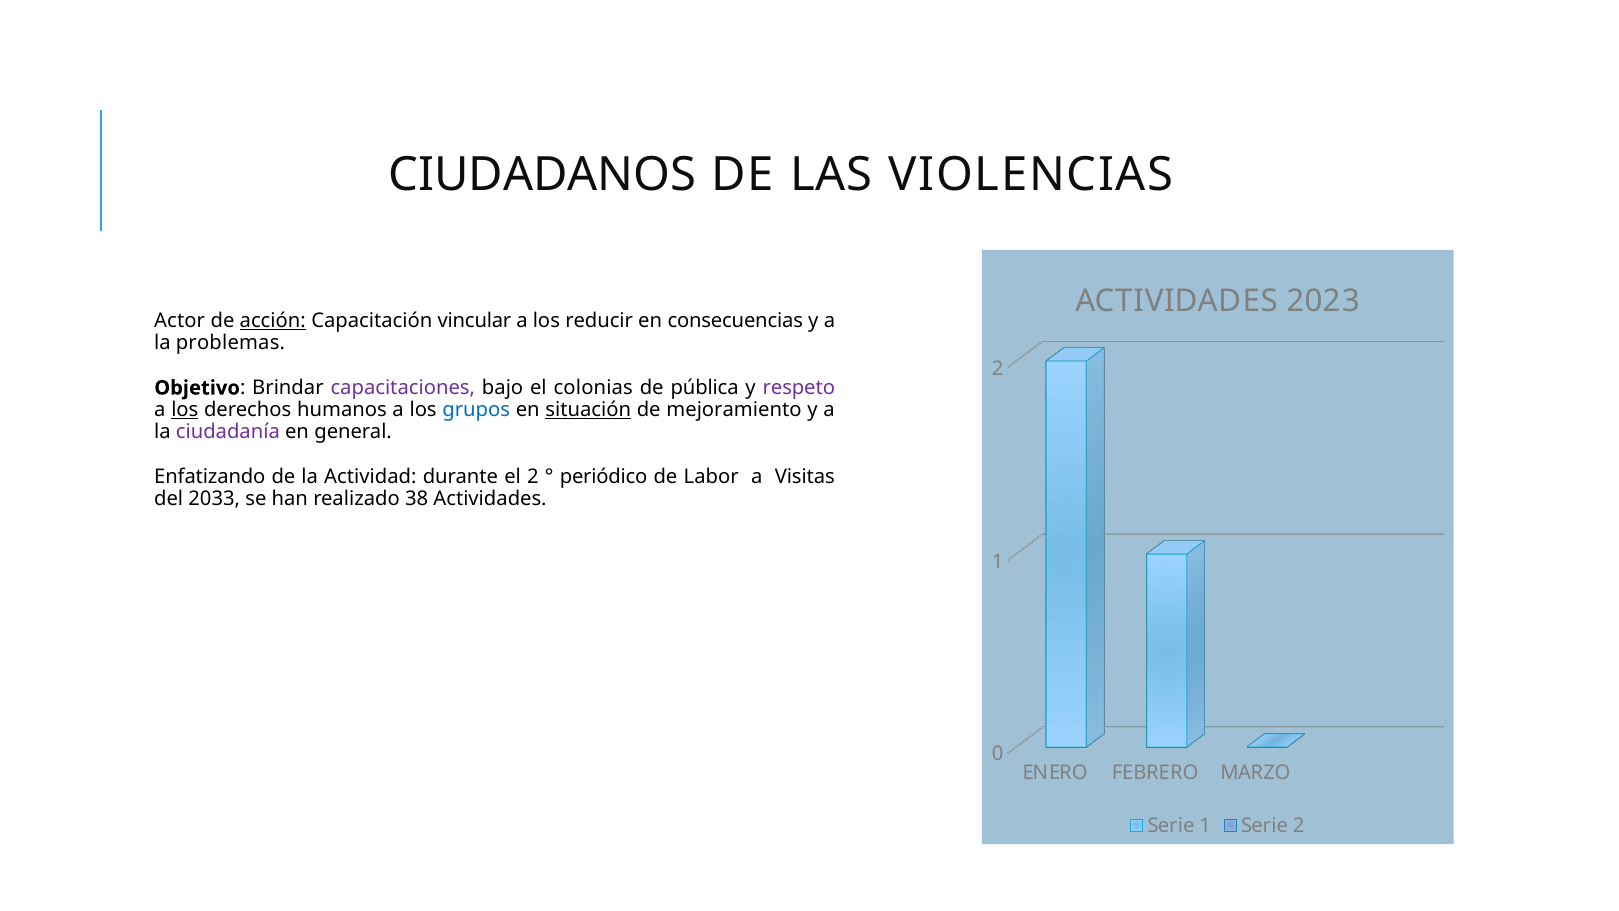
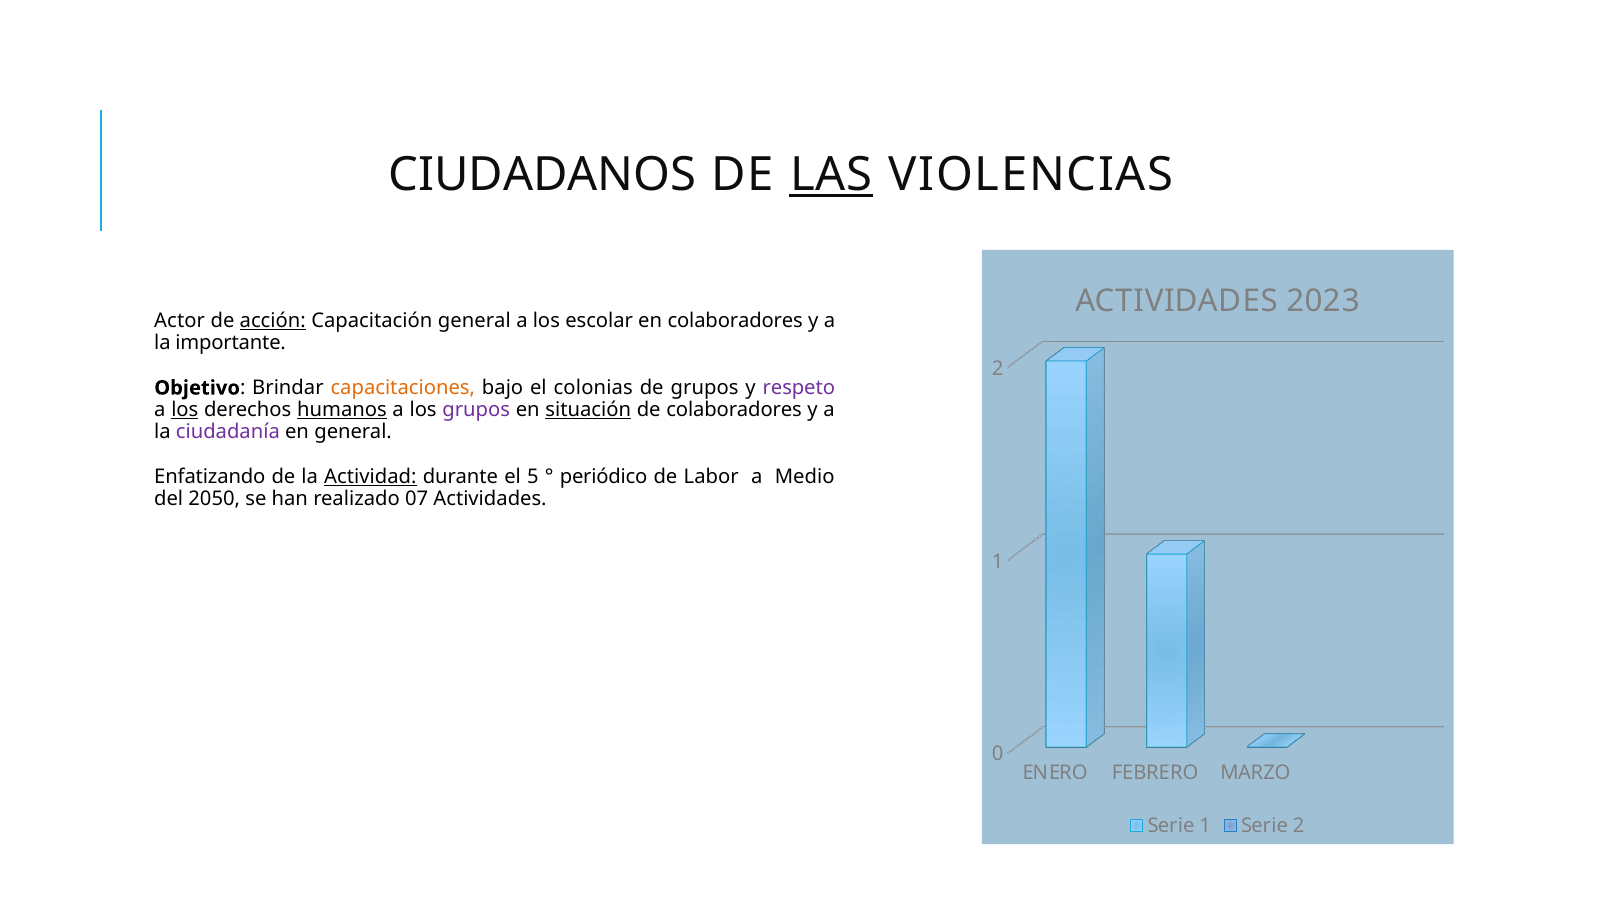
LAS underline: none -> present (831, 175)
Capacitación vincular: vincular -> general (474, 320)
reducir: reducir -> escolar (599, 320)
en consecuencias: consecuencias -> colaboradores (735, 320)
problemas: problemas -> importante (231, 342)
capacitaciones colour: purple -> orange (403, 388)
de pública: pública -> grupos (705, 388)
humanos underline: none -> present (342, 410)
grupos colour: blue -> purple (476, 410)
de mejoramiento: mejoramiento -> colaboradores (734, 410)
Actividad underline: none -> present (370, 477)
el 2: 2 -> 5 (533, 477)
Visitas: Visitas -> Medio (805, 477)
2033: 2033 -> 2050 (214, 499)
38: 38 -> 07 (417, 499)
